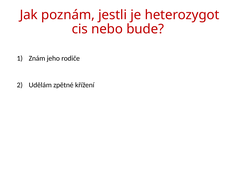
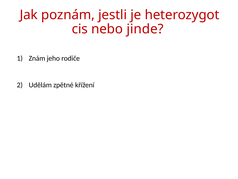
bude: bude -> jinde (145, 29)
